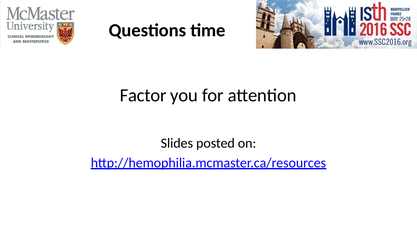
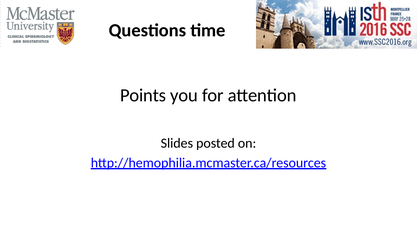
Factor: Factor -> Points (143, 95)
